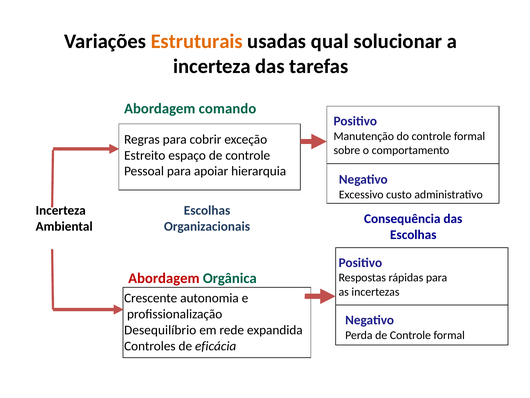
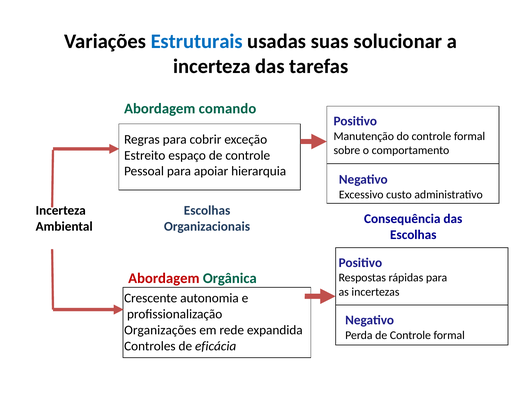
Estruturais colour: orange -> blue (197, 41)
qual: qual -> suas (330, 41)
Desequilíbrio: Desequilíbrio -> Organizações (160, 330)
